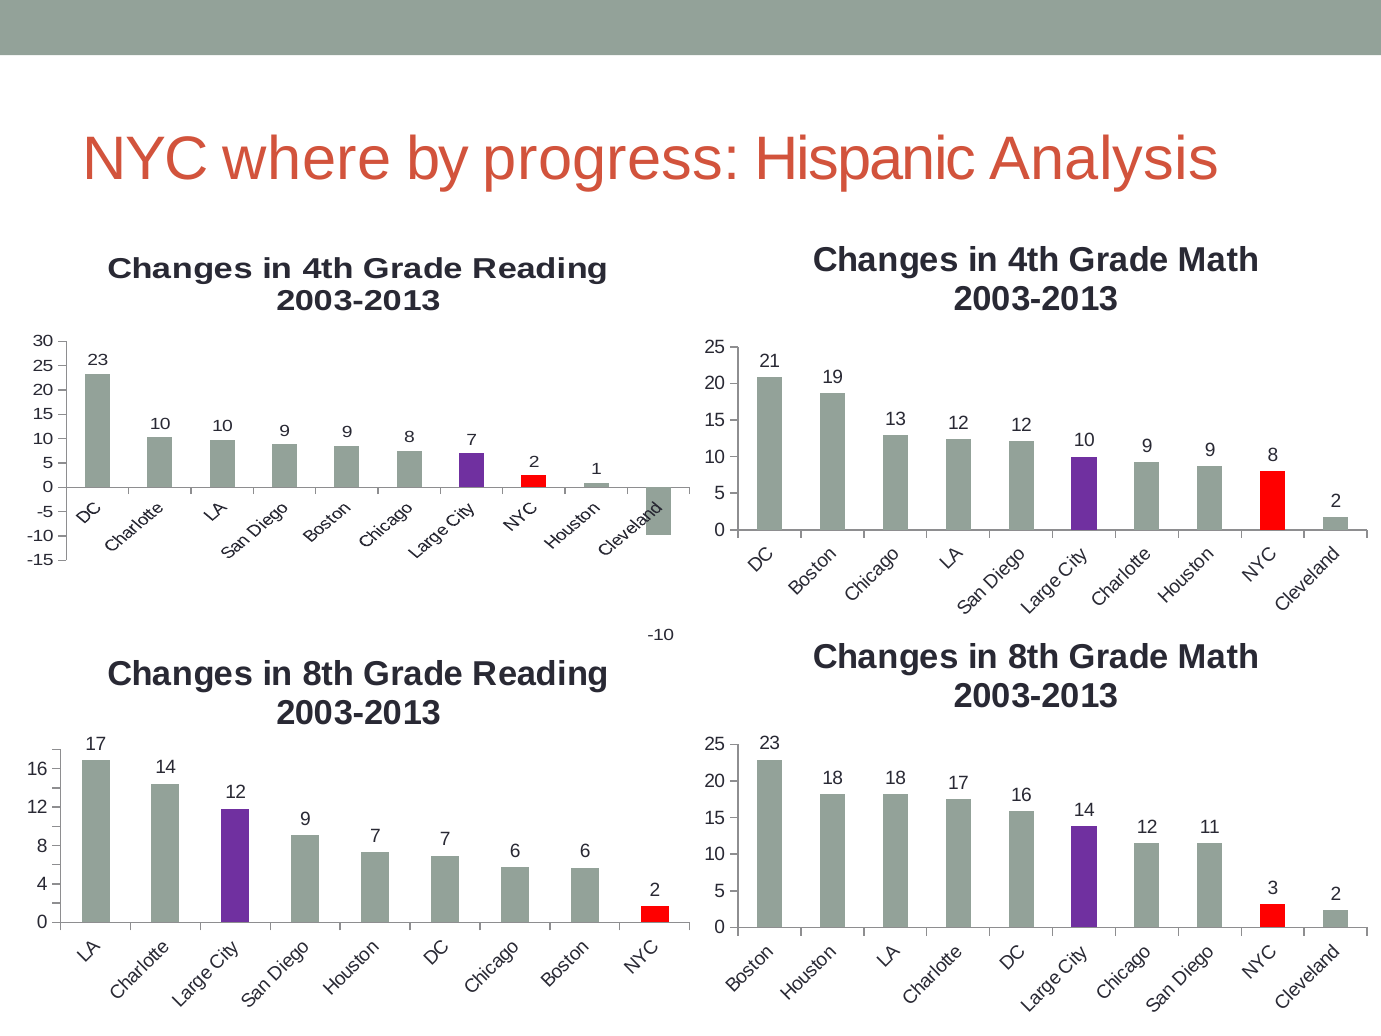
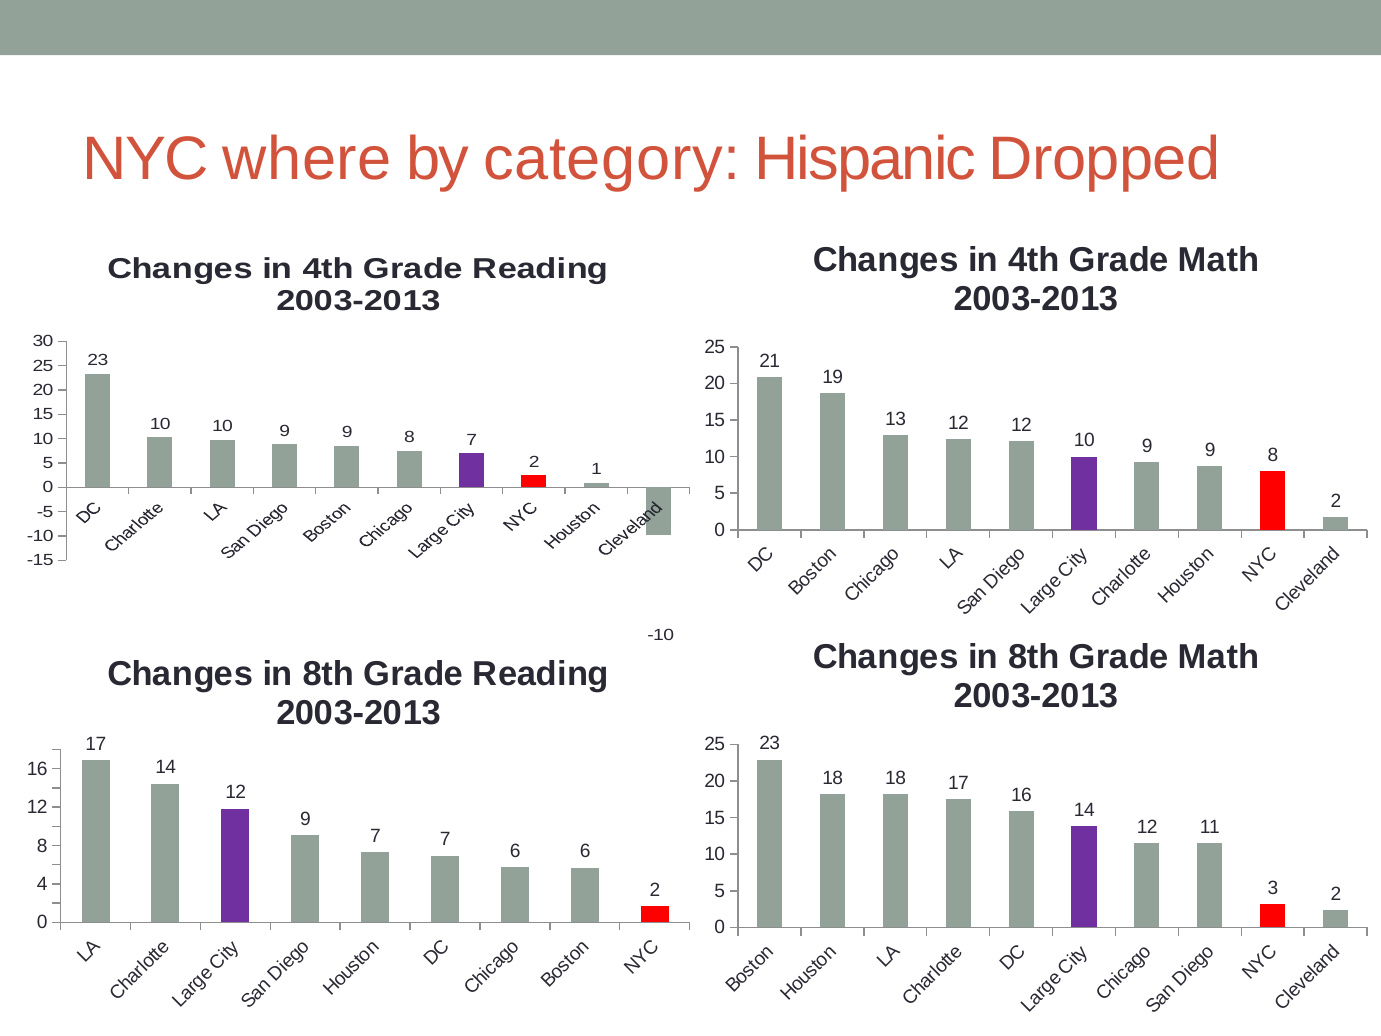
progress: progress -> category (612, 160)
Analysis: Analysis -> Dropped (1105, 160)
